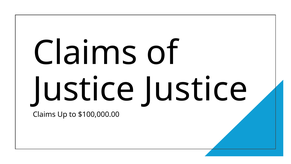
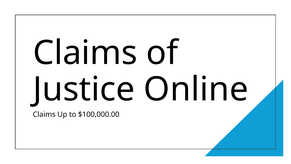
Justice Justice: Justice -> Online (196, 89)
